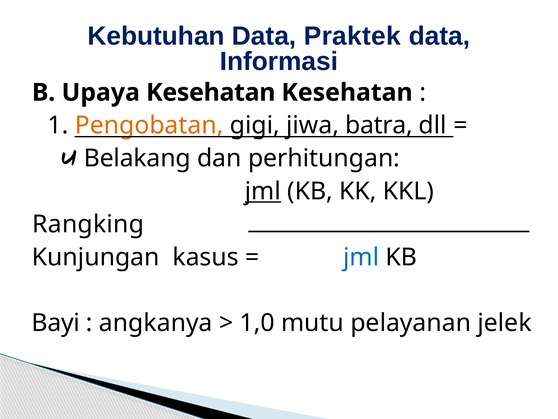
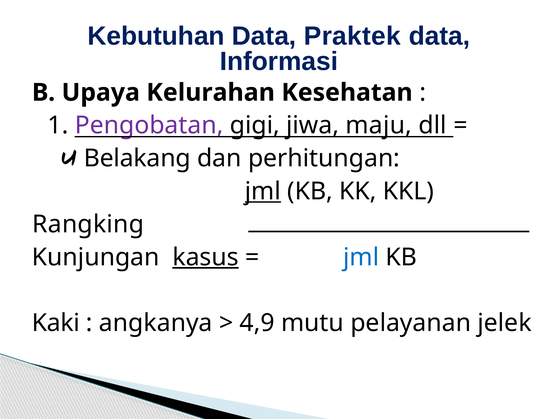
Upaya Kesehatan: Kesehatan -> Kelurahan (211, 92)
Pengobatan colour: orange -> purple (149, 125)
batra: batra -> maju (379, 125)
kasus underline: none -> present (206, 257)
Bayi: Bayi -> Kaki (56, 323)
1,0: 1,0 -> 4,9 (257, 323)
